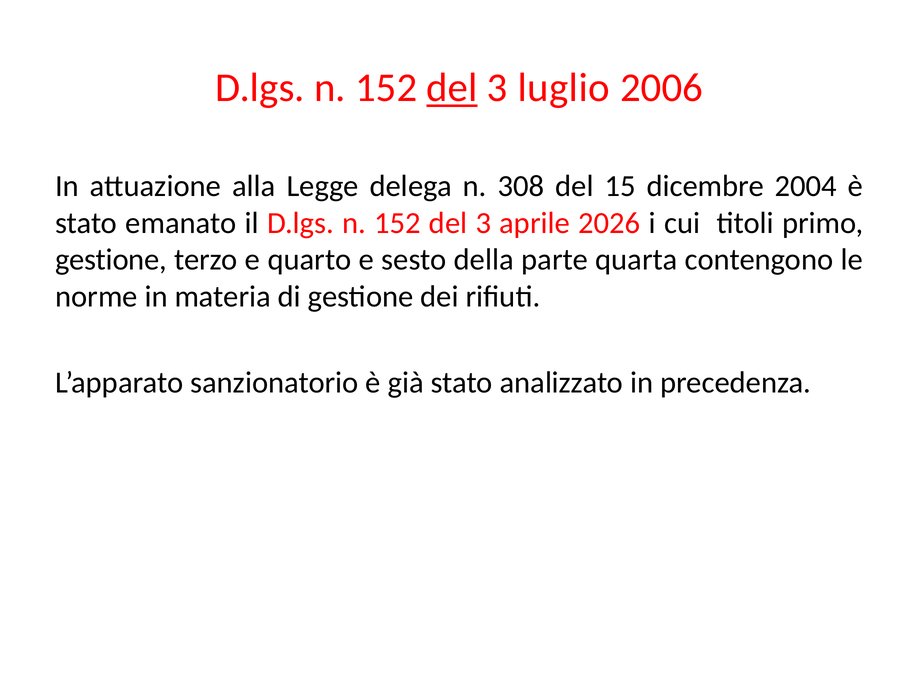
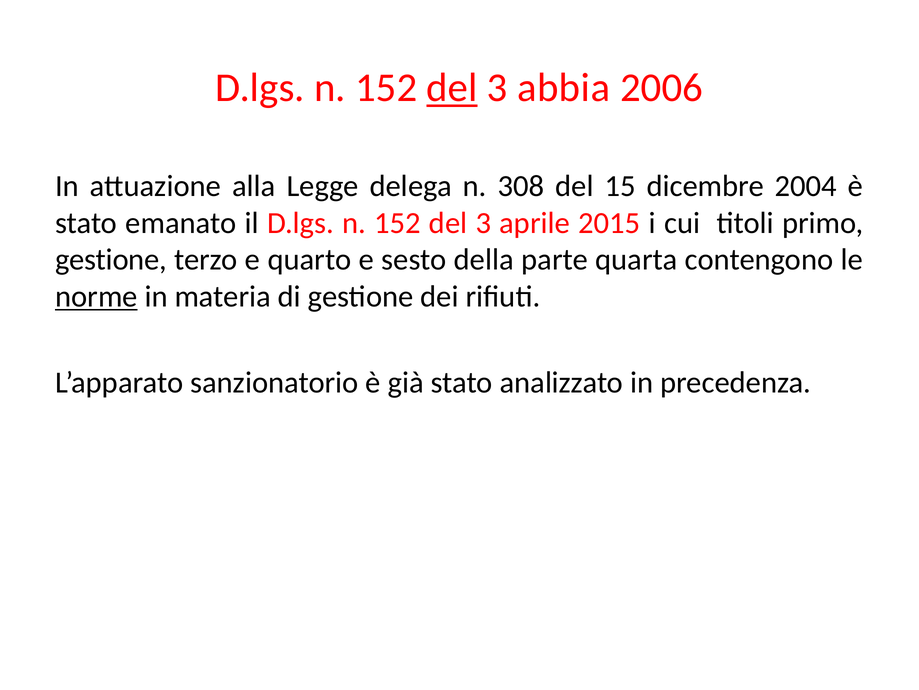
luglio: luglio -> abbia (564, 88)
2026: 2026 -> 2015 (609, 223)
norme underline: none -> present (96, 296)
